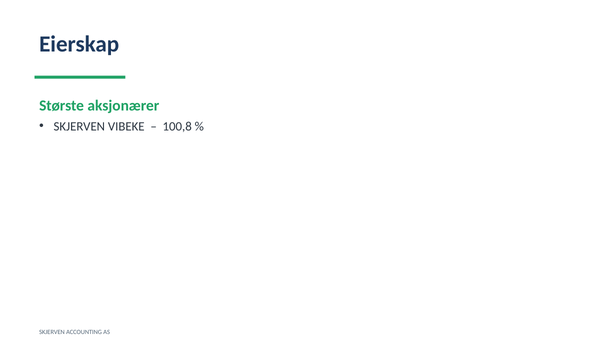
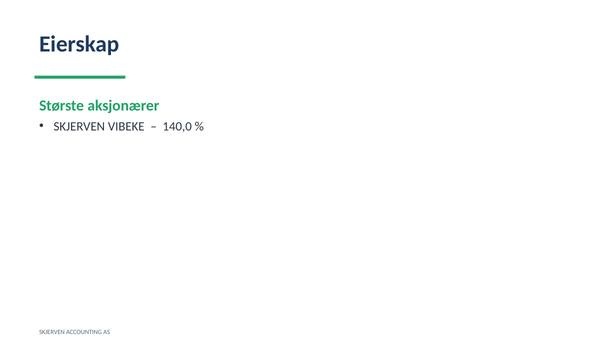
100,8: 100,8 -> 140,0 (177, 126)
